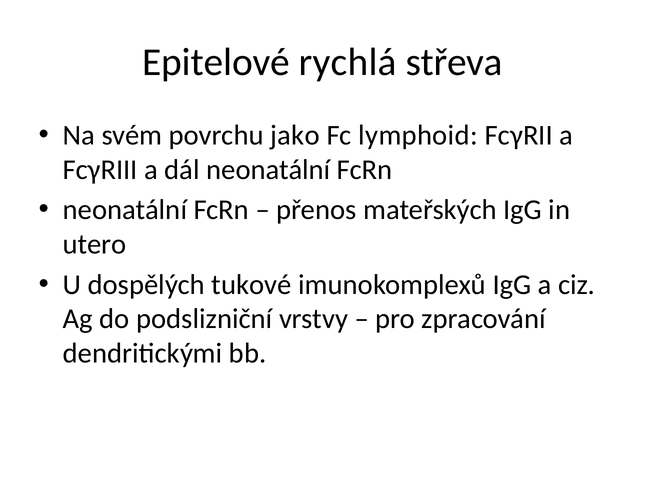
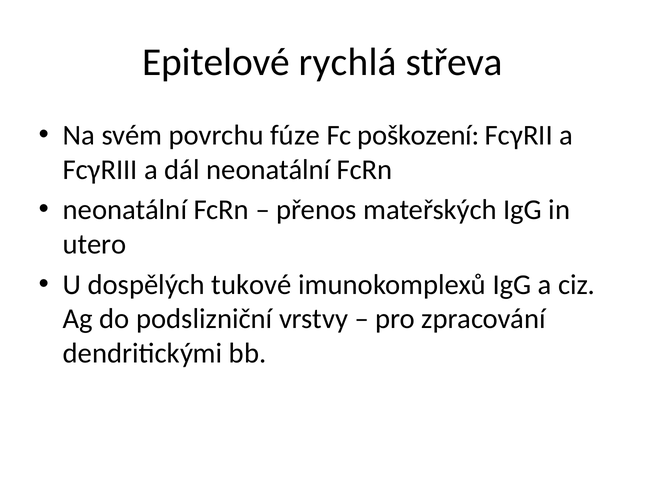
jako: jako -> fúze (295, 135)
lymphoid: lymphoid -> poškození (418, 135)
